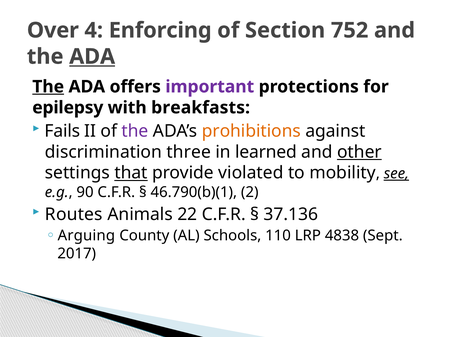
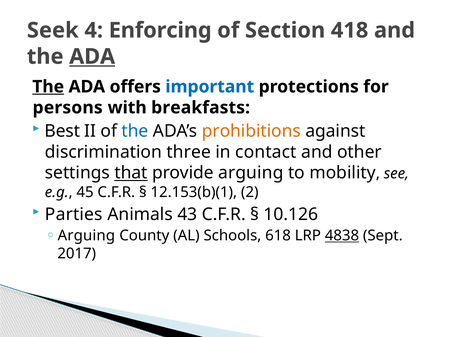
Over: Over -> Seek (53, 30)
752: 752 -> 418 (350, 30)
important colour: purple -> blue (210, 87)
epilepsy: epilepsy -> persons (68, 108)
Fails: Fails -> Best (62, 131)
the colour: purple -> blue (135, 131)
learned: learned -> contact (266, 152)
other underline: present -> none (359, 152)
provide violated: violated -> arguing (251, 173)
see underline: present -> none (396, 174)
90: 90 -> 45 (85, 192)
46.790(b)(1: 46.790(b)(1 -> 12.153(b)(1 (194, 192)
Routes: Routes -> Parties (74, 214)
22: 22 -> 43 (187, 214)
37.136: 37.136 -> 10.126 (291, 214)
110: 110 -> 618 (278, 235)
4838 underline: none -> present (342, 235)
